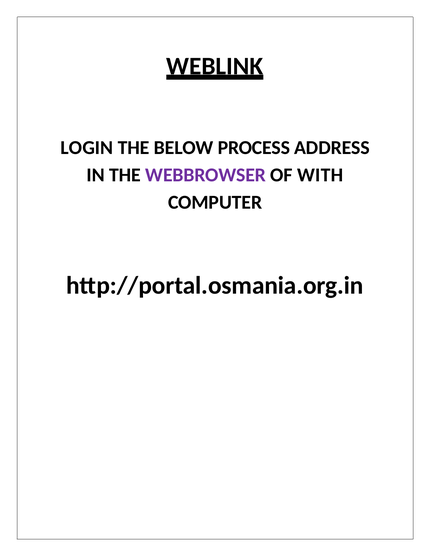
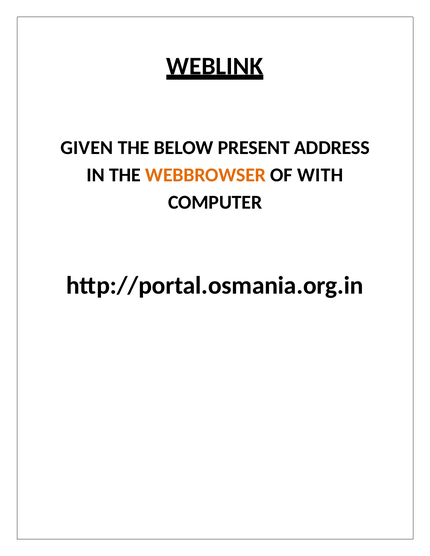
LOGIN: LOGIN -> GIVEN (87, 148)
PROCESS: PROCESS -> PRESENT (254, 148)
WEBBROWSER colour: purple -> orange (206, 175)
